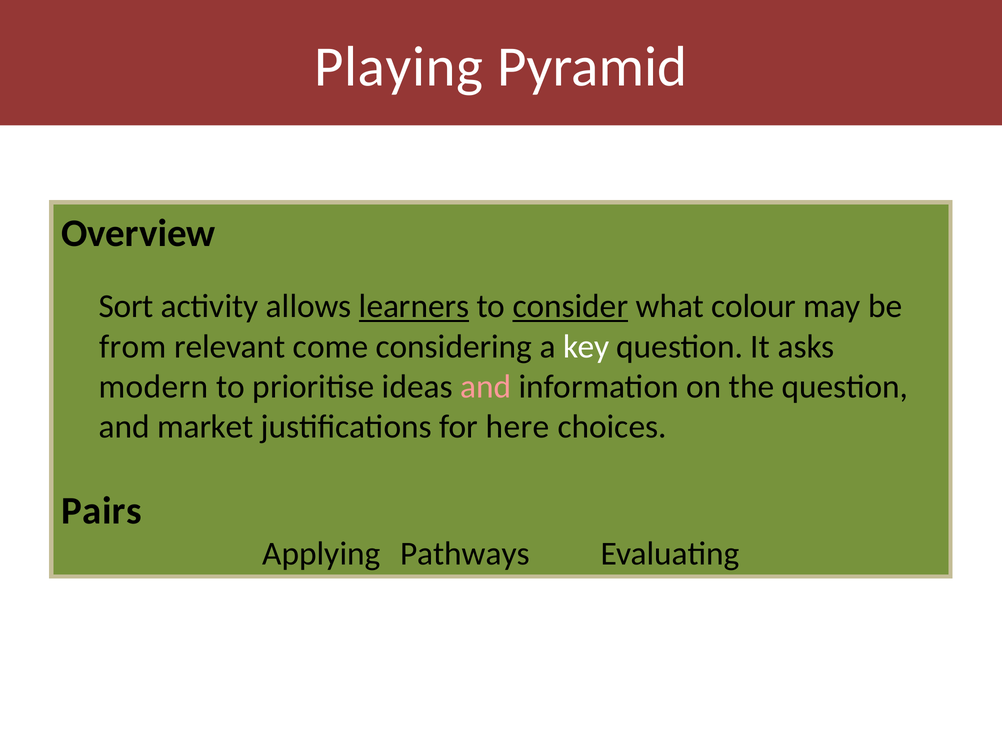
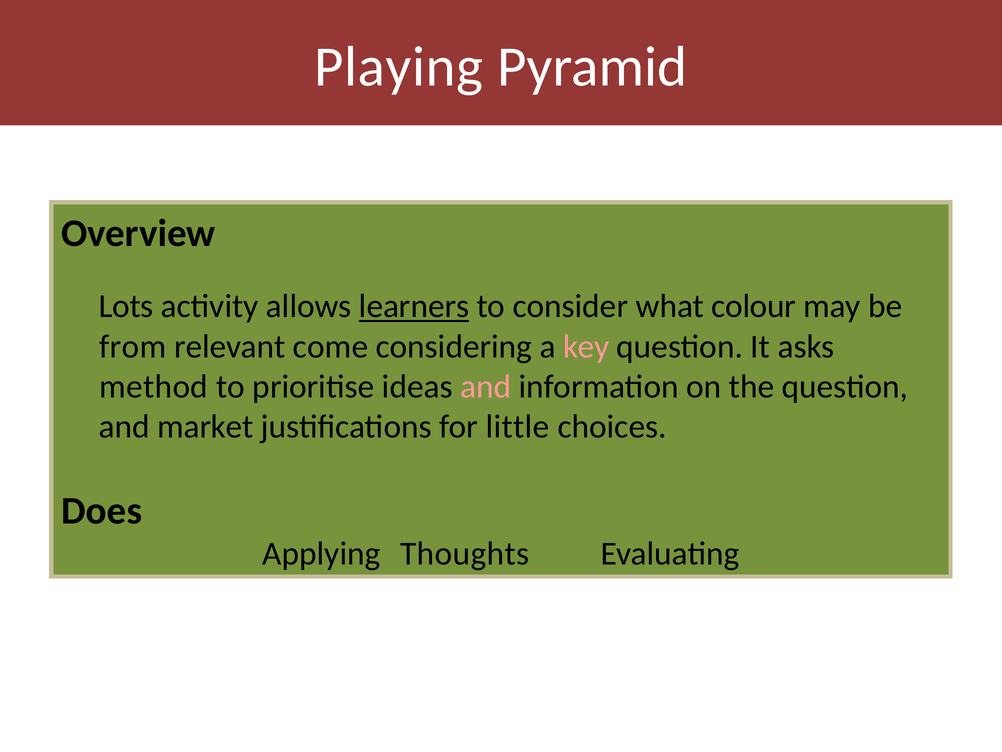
Sort: Sort -> Lots (126, 306)
consider underline: present -> none (570, 306)
key colour: white -> pink (586, 346)
modern: modern -> method (154, 386)
here: here -> little (518, 427)
Pairs: Pairs -> Does (102, 510)
Pathways: Pathways -> Thoughts (465, 553)
